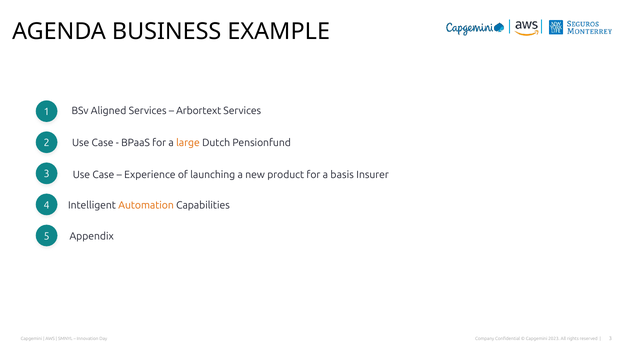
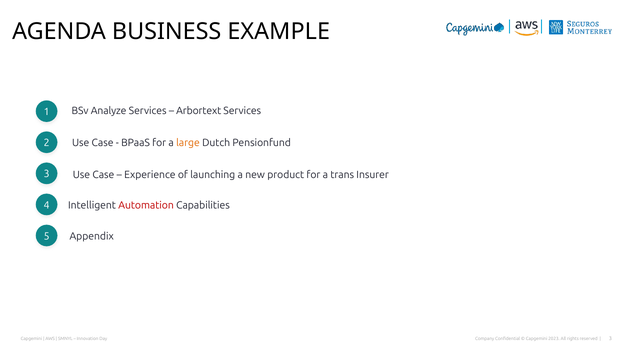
Aligned: Aligned -> Analyze (109, 111)
basis: basis -> trans (342, 175)
Automation colour: orange -> red (146, 206)
